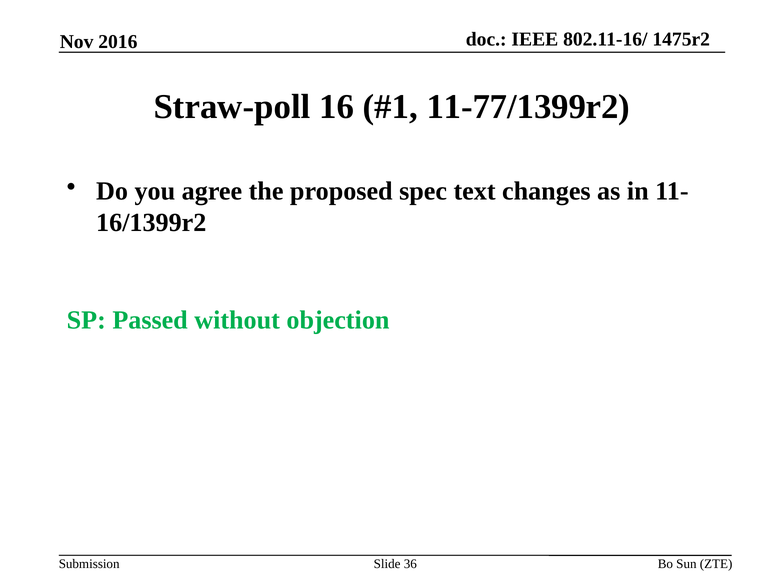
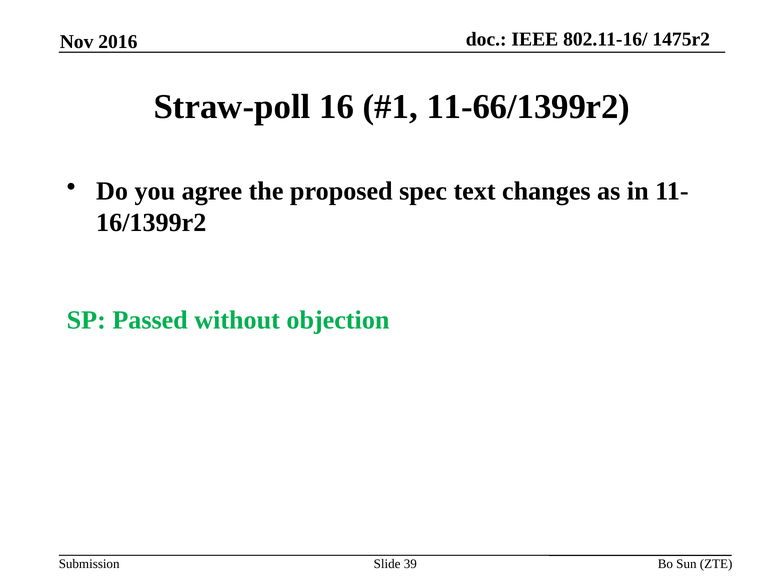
11-77/1399r2: 11-77/1399r2 -> 11-66/1399r2 (528, 107)
36: 36 -> 39 (410, 564)
